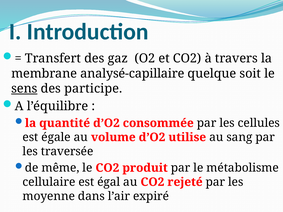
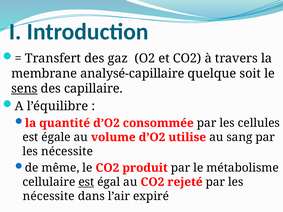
participe: participe -> capillaire (93, 89)
traversée: traversée -> nécessite (67, 152)
est underline: none -> present (86, 182)
moyenne: moyenne -> nécessite (49, 196)
